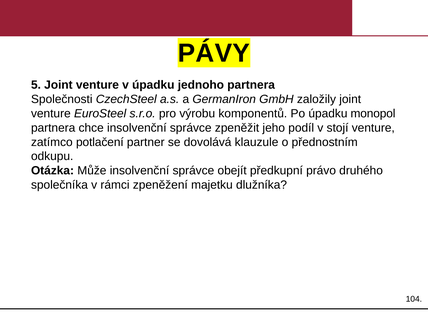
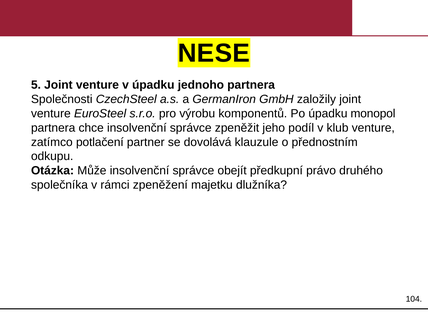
PÁVY: PÁVY -> NESE (214, 53)
stojí: stojí -> klub (338, 128)
